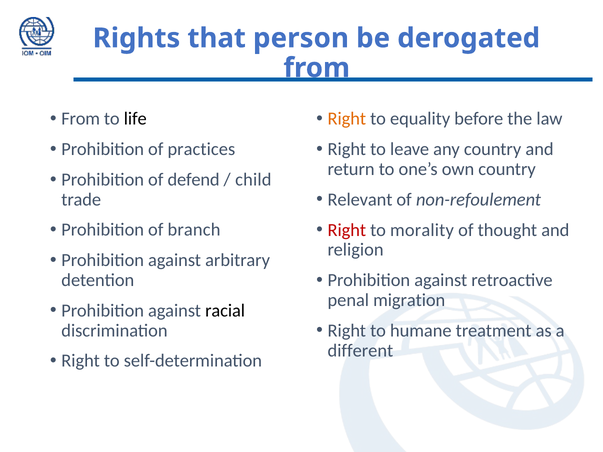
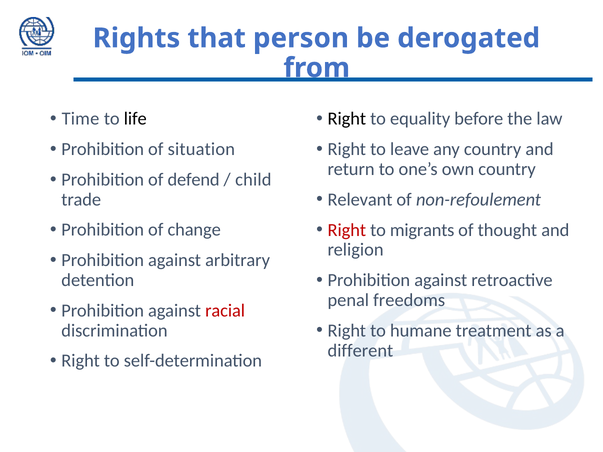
From: From -> Time (80, 119)
Right colour: orange -> black (347, 119)
practices: practices -> situation (201, 149)
branch: branch -> change (194, 230)
morality: morality -> migrants (422, 230)
migration: migration -> freedoms (409, 300)
racial colour: black -> red (225, 311)
